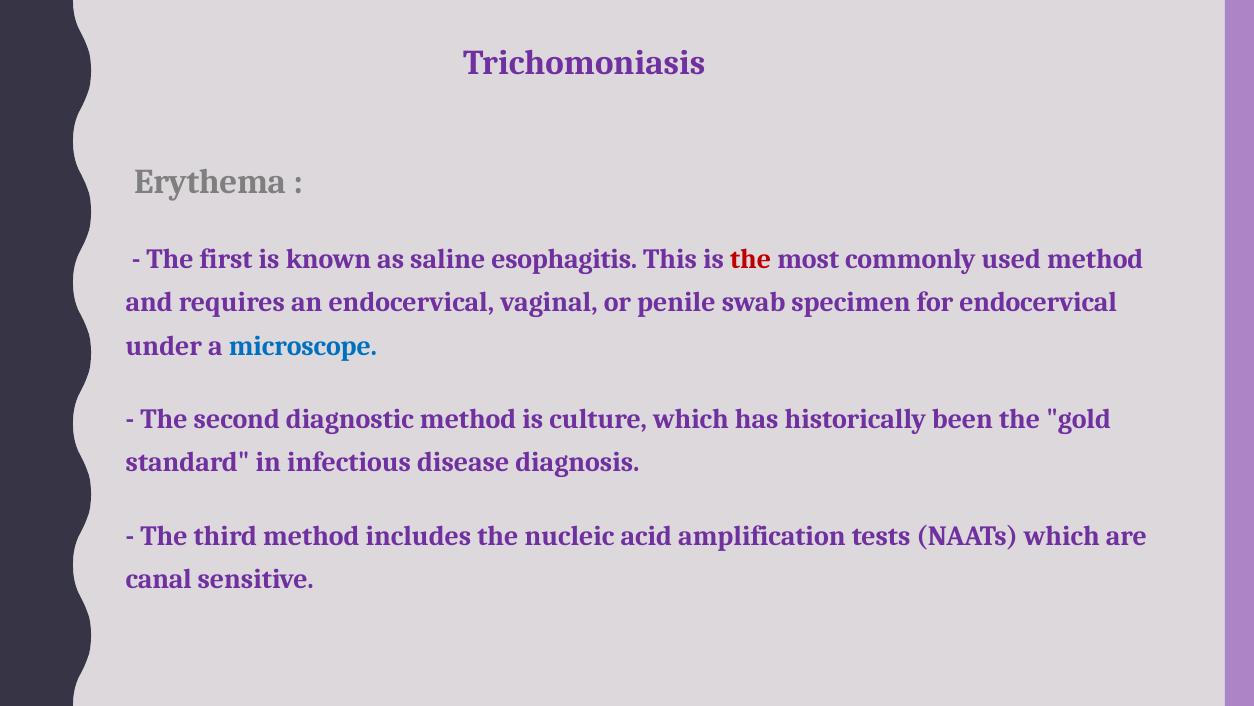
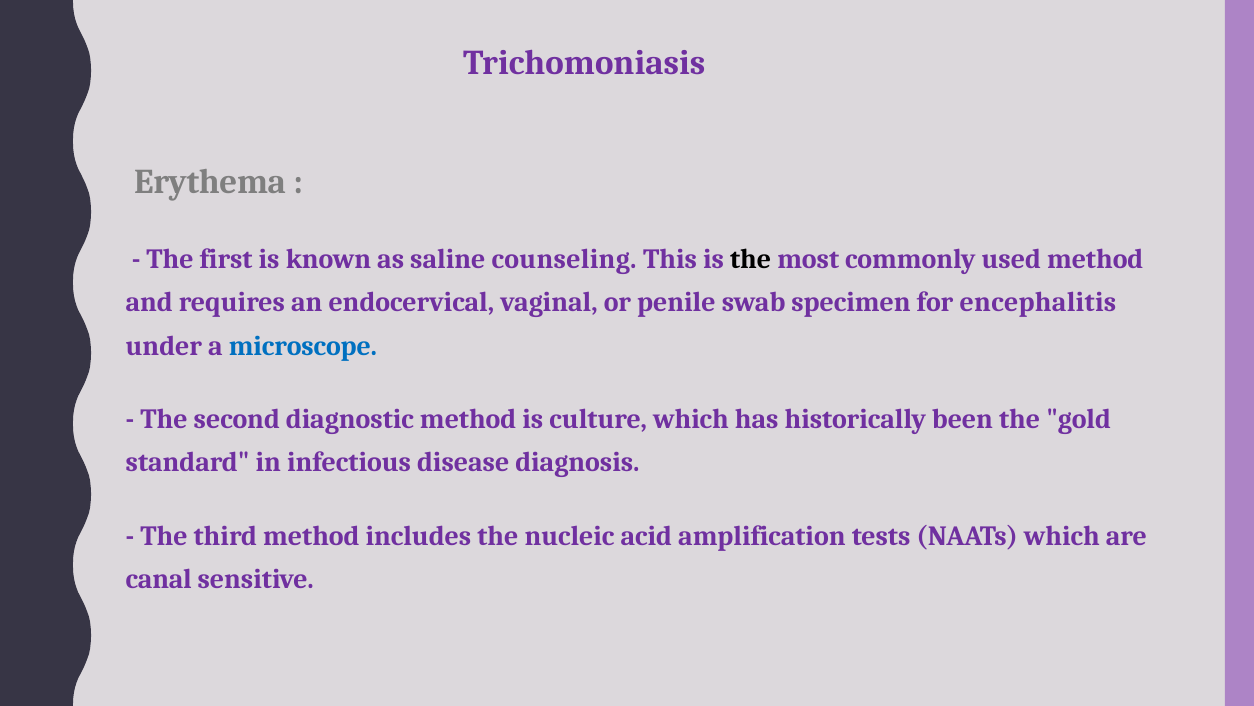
esophagitis: esophagitis -> counseling (564, 259)
the colour: red -> black (751, 259)
for endocervical: endocervical -> encephalitis (1038, 302)
